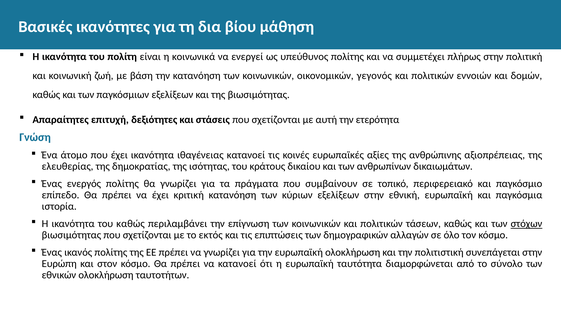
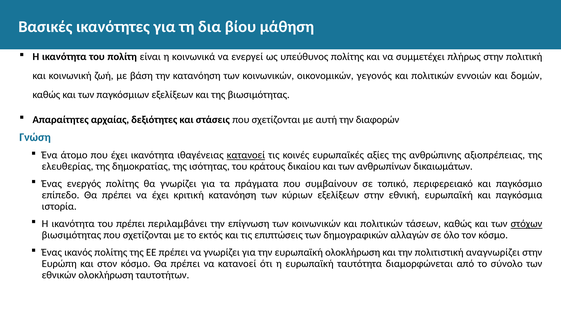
επιτυχή: επιτυχή -> αρχαίας (110, 119)
ετερότητα: ετερότητα -> διαφορών (378, 119)
κατανοεί underline: none -> present (246, 155)
του καθώς: καθώς -> πρέπει (131, 223)
συνεπάγεται: συνεπάγεται -> αναγνωρίζει (493, 252)
